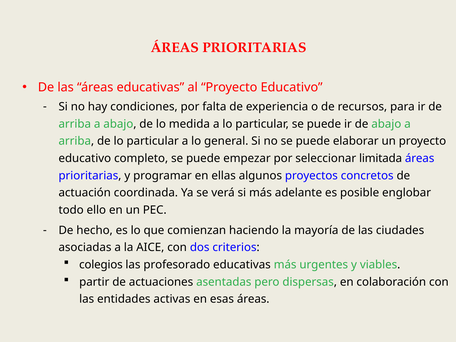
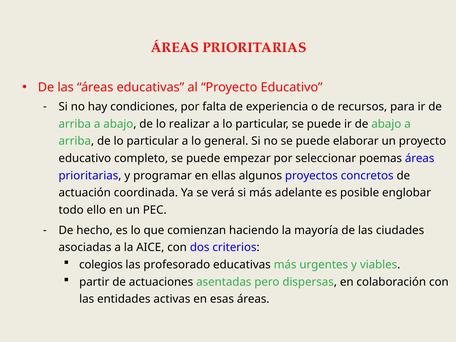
medida: medida -> realizar (189, 124)
limitada: limitada -> poemas (381, 158)
